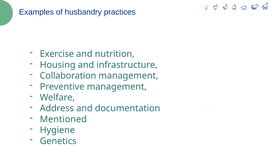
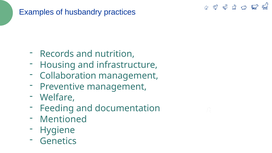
Exercise: Exercise -> Records (57, 54)
Address: Address -> Feeding (57, 108)
